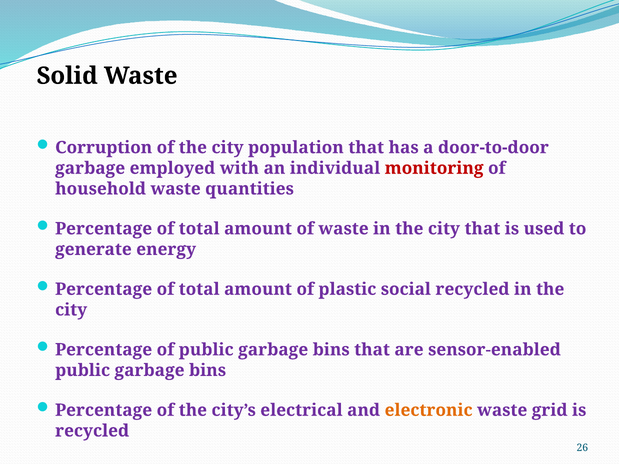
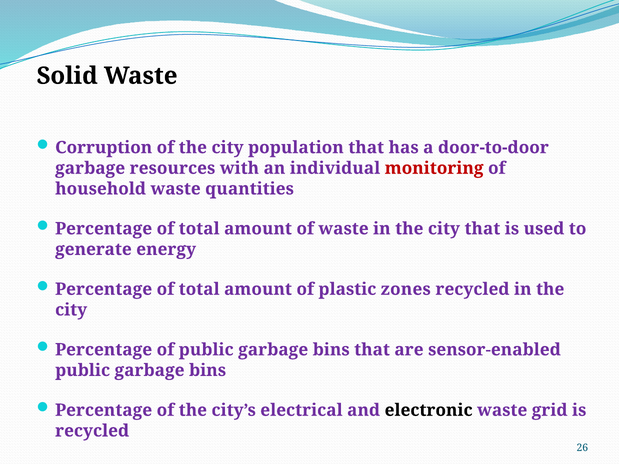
employed: employed -> resources (172, 168)
social: social -> zones (406, 289)
electronic colour: orange -> black (429, 410)
